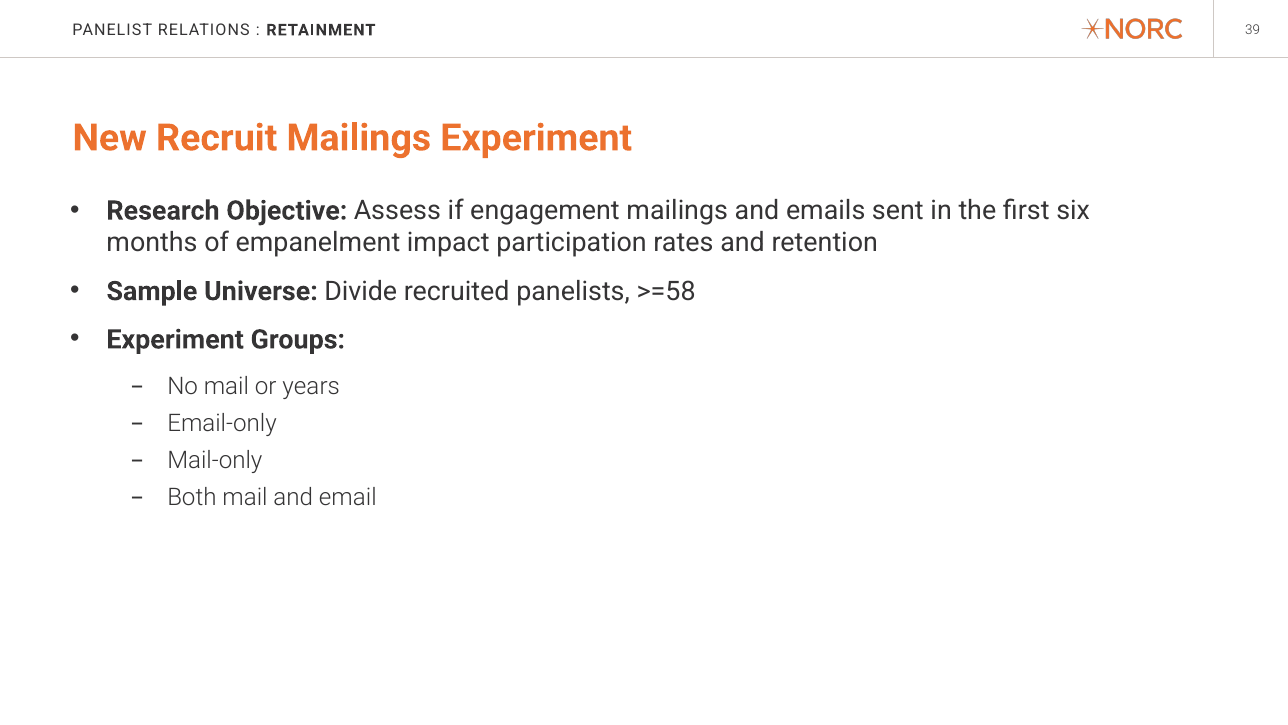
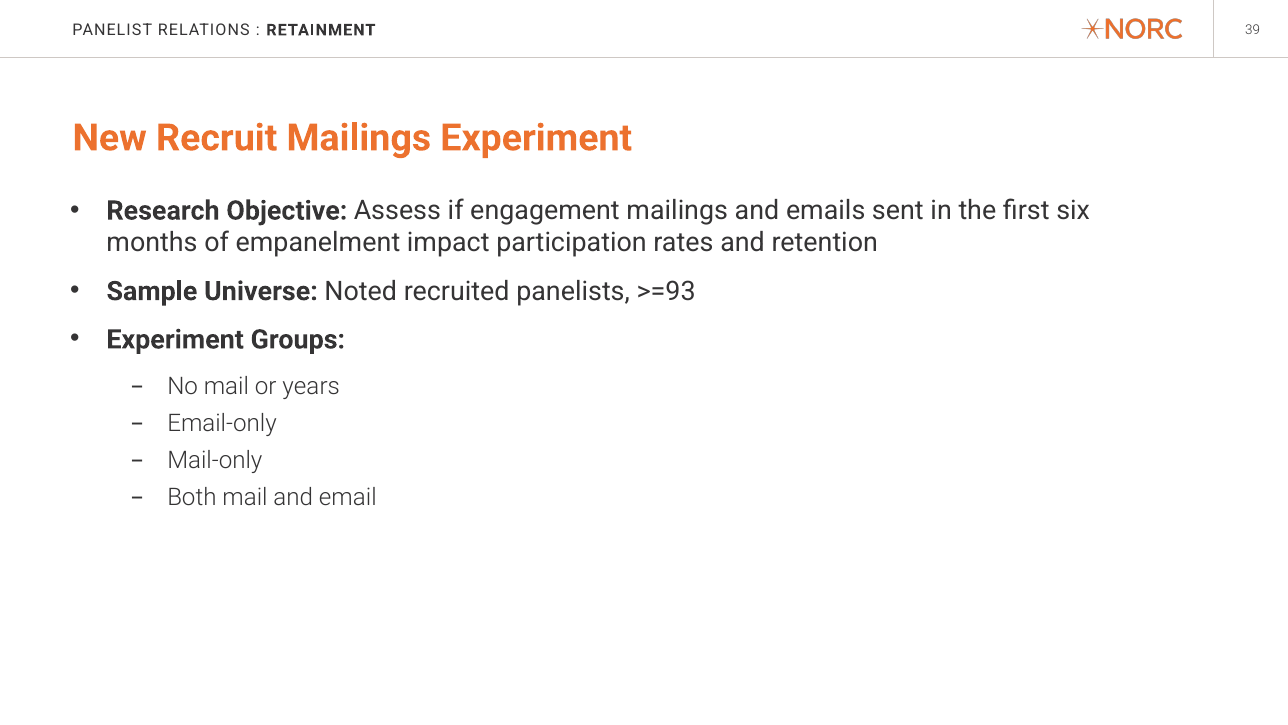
Divide: Divide -> Noted (361, 291)
>=58: >=58 -> >=93 (666, 291)
